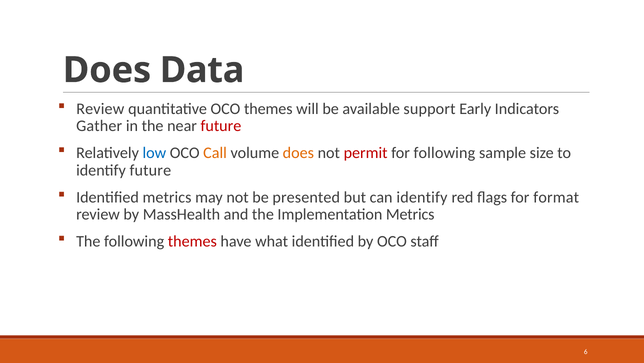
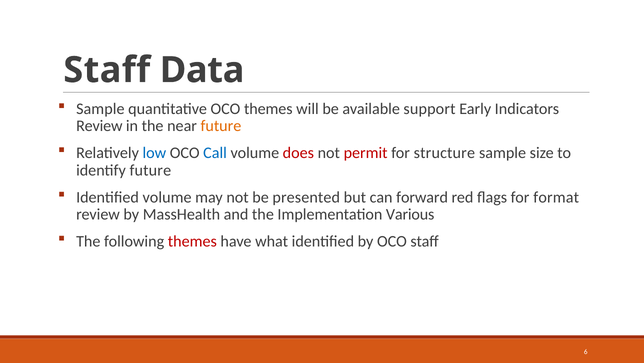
Does: Does -> Staff (107, 70)
Review: Review -> Sample (100, 109)
Gather: Gather -> Review (99, 126)
future colour: red -> orange (221, 126)
Call colour: orange -> blue (215, 153)
does colour: orange -> red (298, 153)
for following: following -> structure (444, 153)
Identified metrics: metrics -> volume (167, 197)
can identify: identify -> forward (422, 197)
Implementation Metrics: Metrics -> Various (410, 214)
